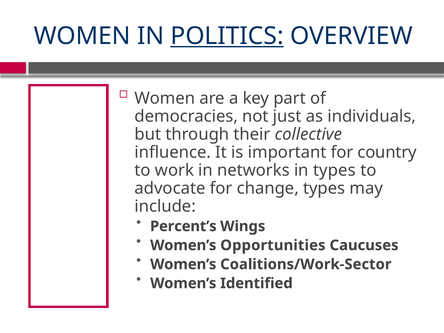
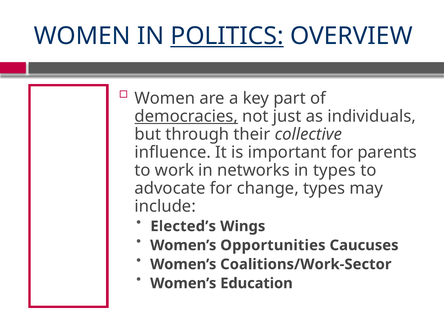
democracies underline: none -> present (186, 116)
country: country -> parents (387, 152)
Percent’s: Percent’s -> Elected’s (183, 226)
Identified: Identified -> Education (256, 283)
